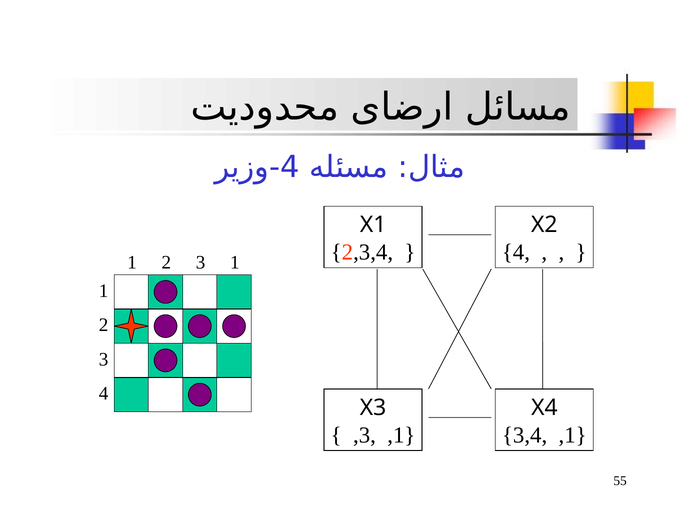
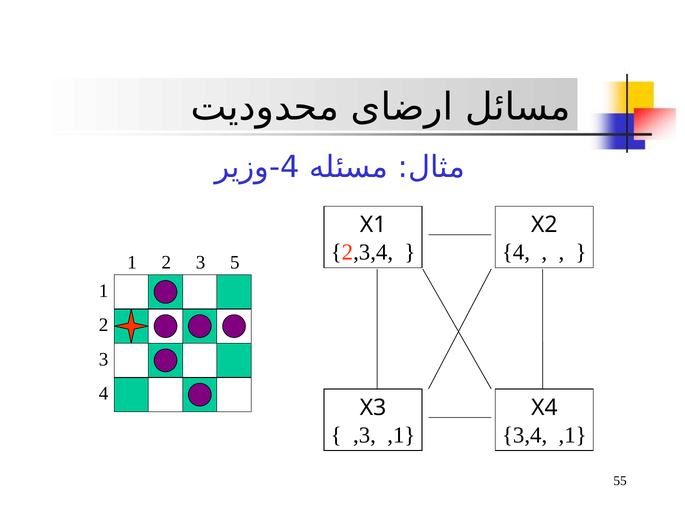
2 1: 1 -> 5 (235, 262)
